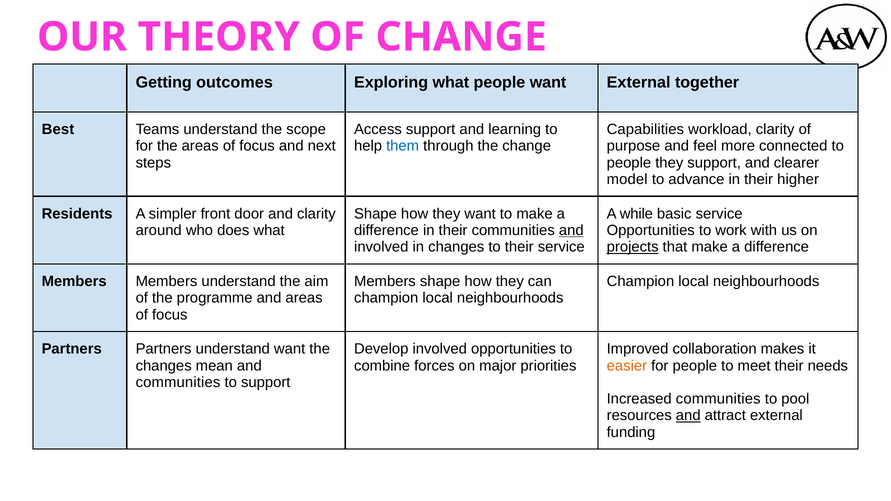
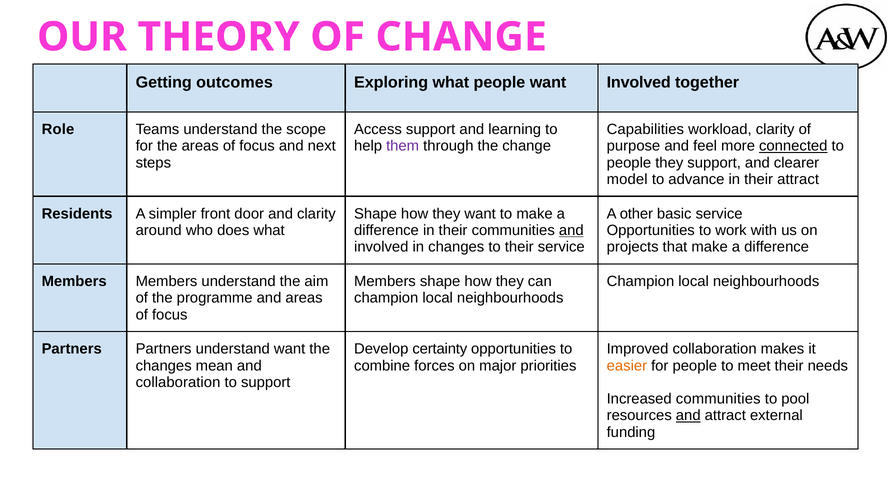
want External: External -> Involved (639, 82)
Best: Best -> Role (58, 130)
them colour: blue -> purple (403, 146)
connected underline: none -> present (793, 146)
their higher: higher -> attract (798, 179)
while: while -> other (636, 214)
projects underline: present -> none (633, 247)
Develop involved: involved -> certainty (440, 349)
communities: communities -> collaboration (178, 382)
